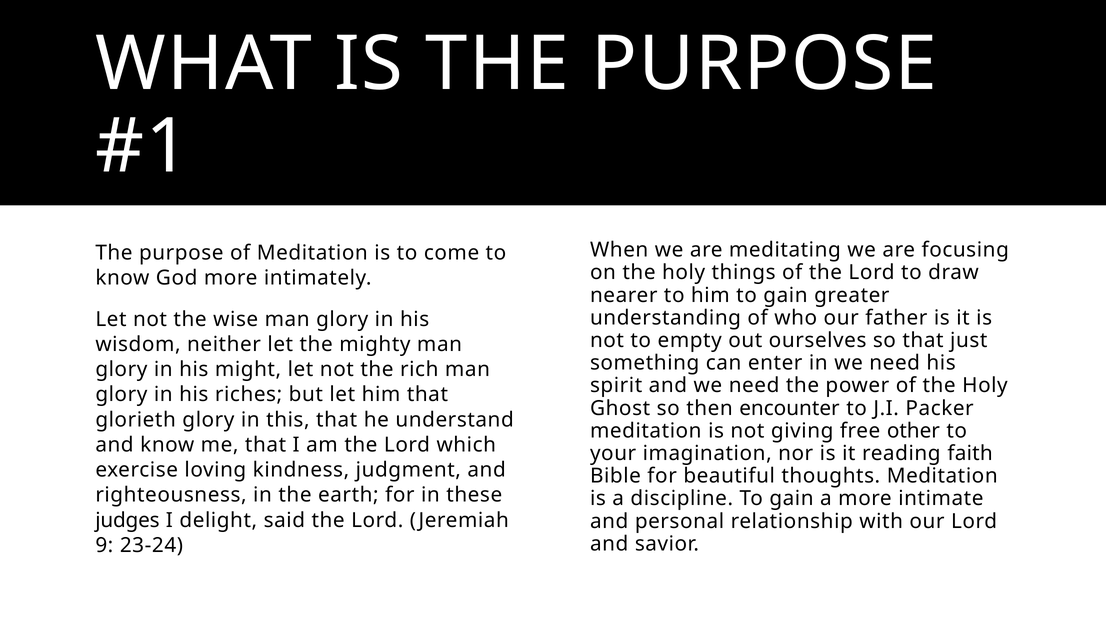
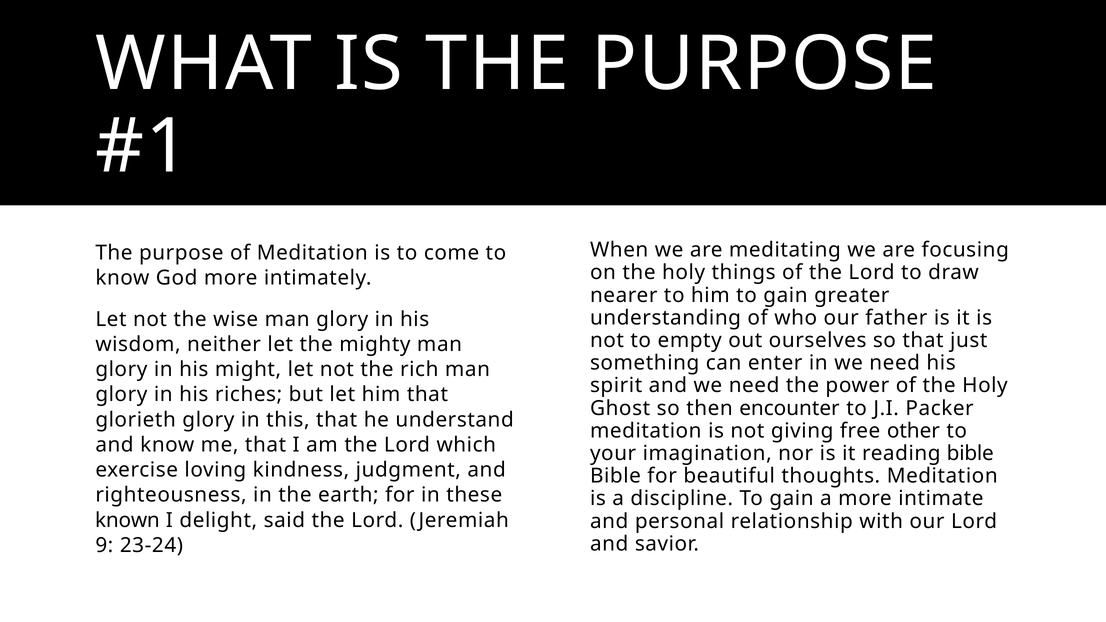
reading faith: faith -> bible (970, 453)
judges: judges -> known (127, 520)
